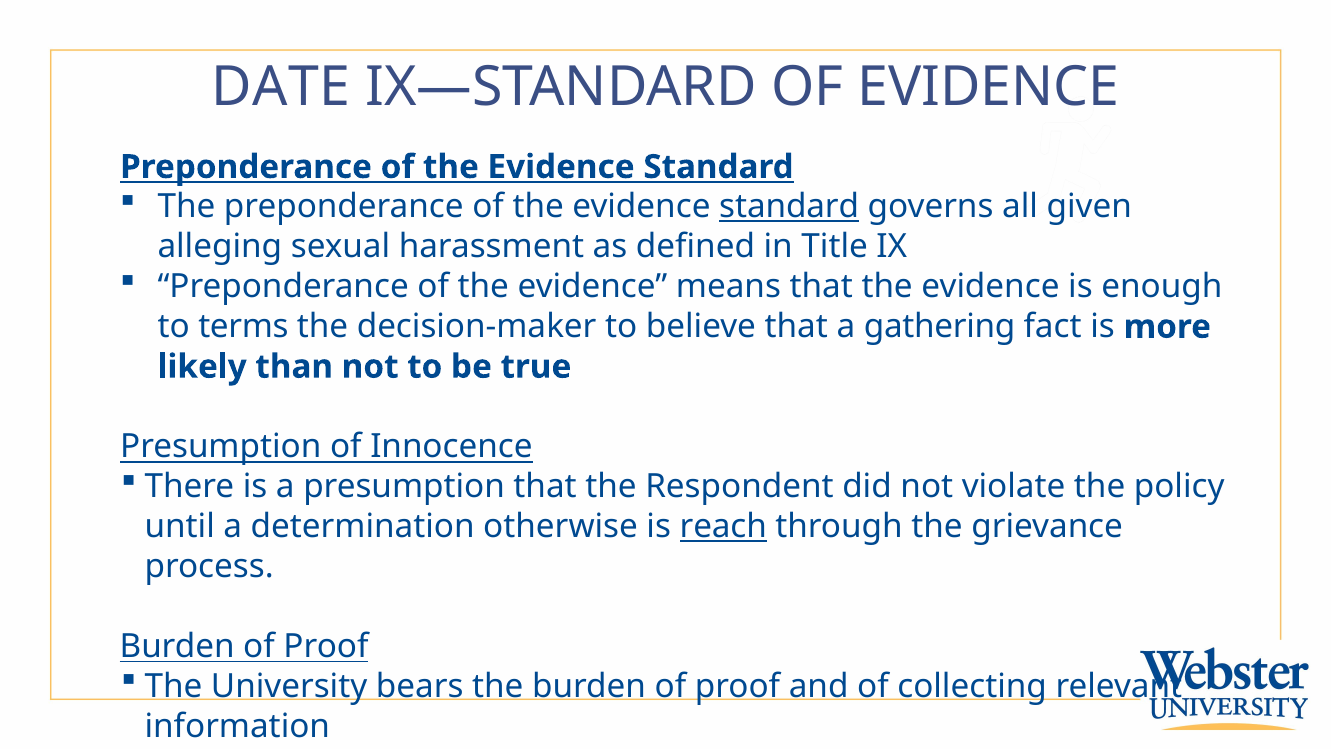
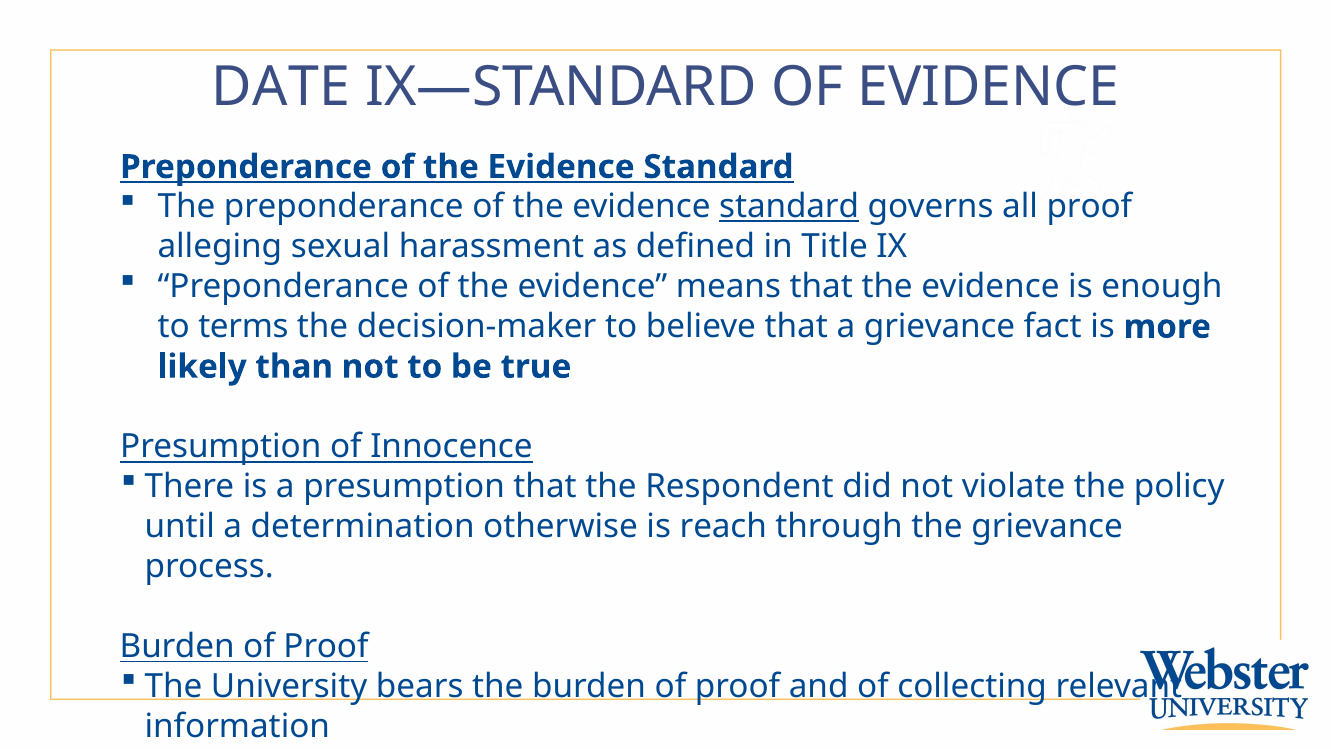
all given: given -> proof (1089, 207)
a gathering: gathering -> grievance (940, 327)
reach underline: present -> none (723, 526)
